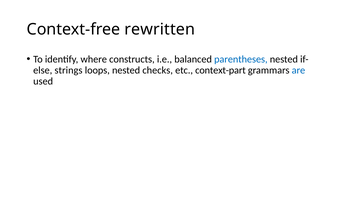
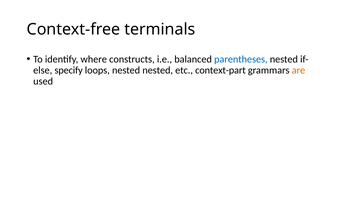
rewritten: rewritten -> terminals (160, 29)
strings: strings -> specify (69, 70)
nested checks: checks -> nested (158, 70)
are colour: blue -> orange (298, 70)
